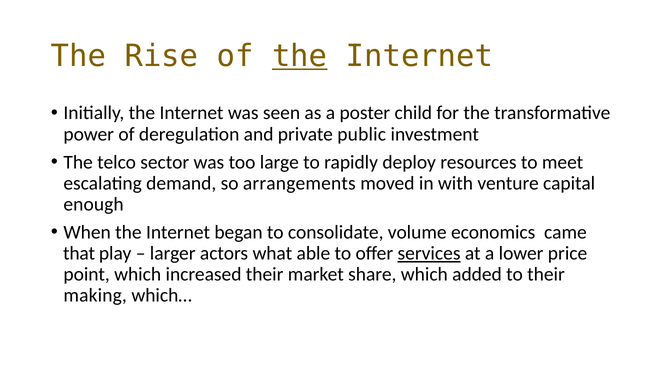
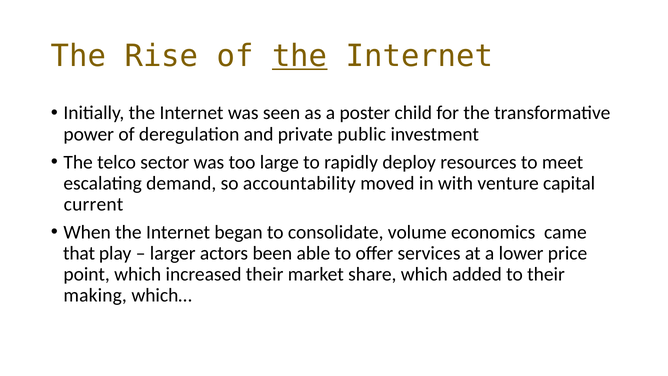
arrangements: arrangements -> accountability (299, 183)
enough: enough -> current (94, 204)
what: what -> been (272, 253)
services underline: present -> none (429, 253)
